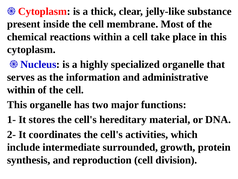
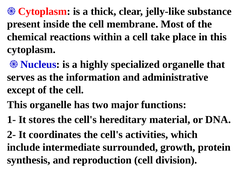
within: within -> except (21, 90)
